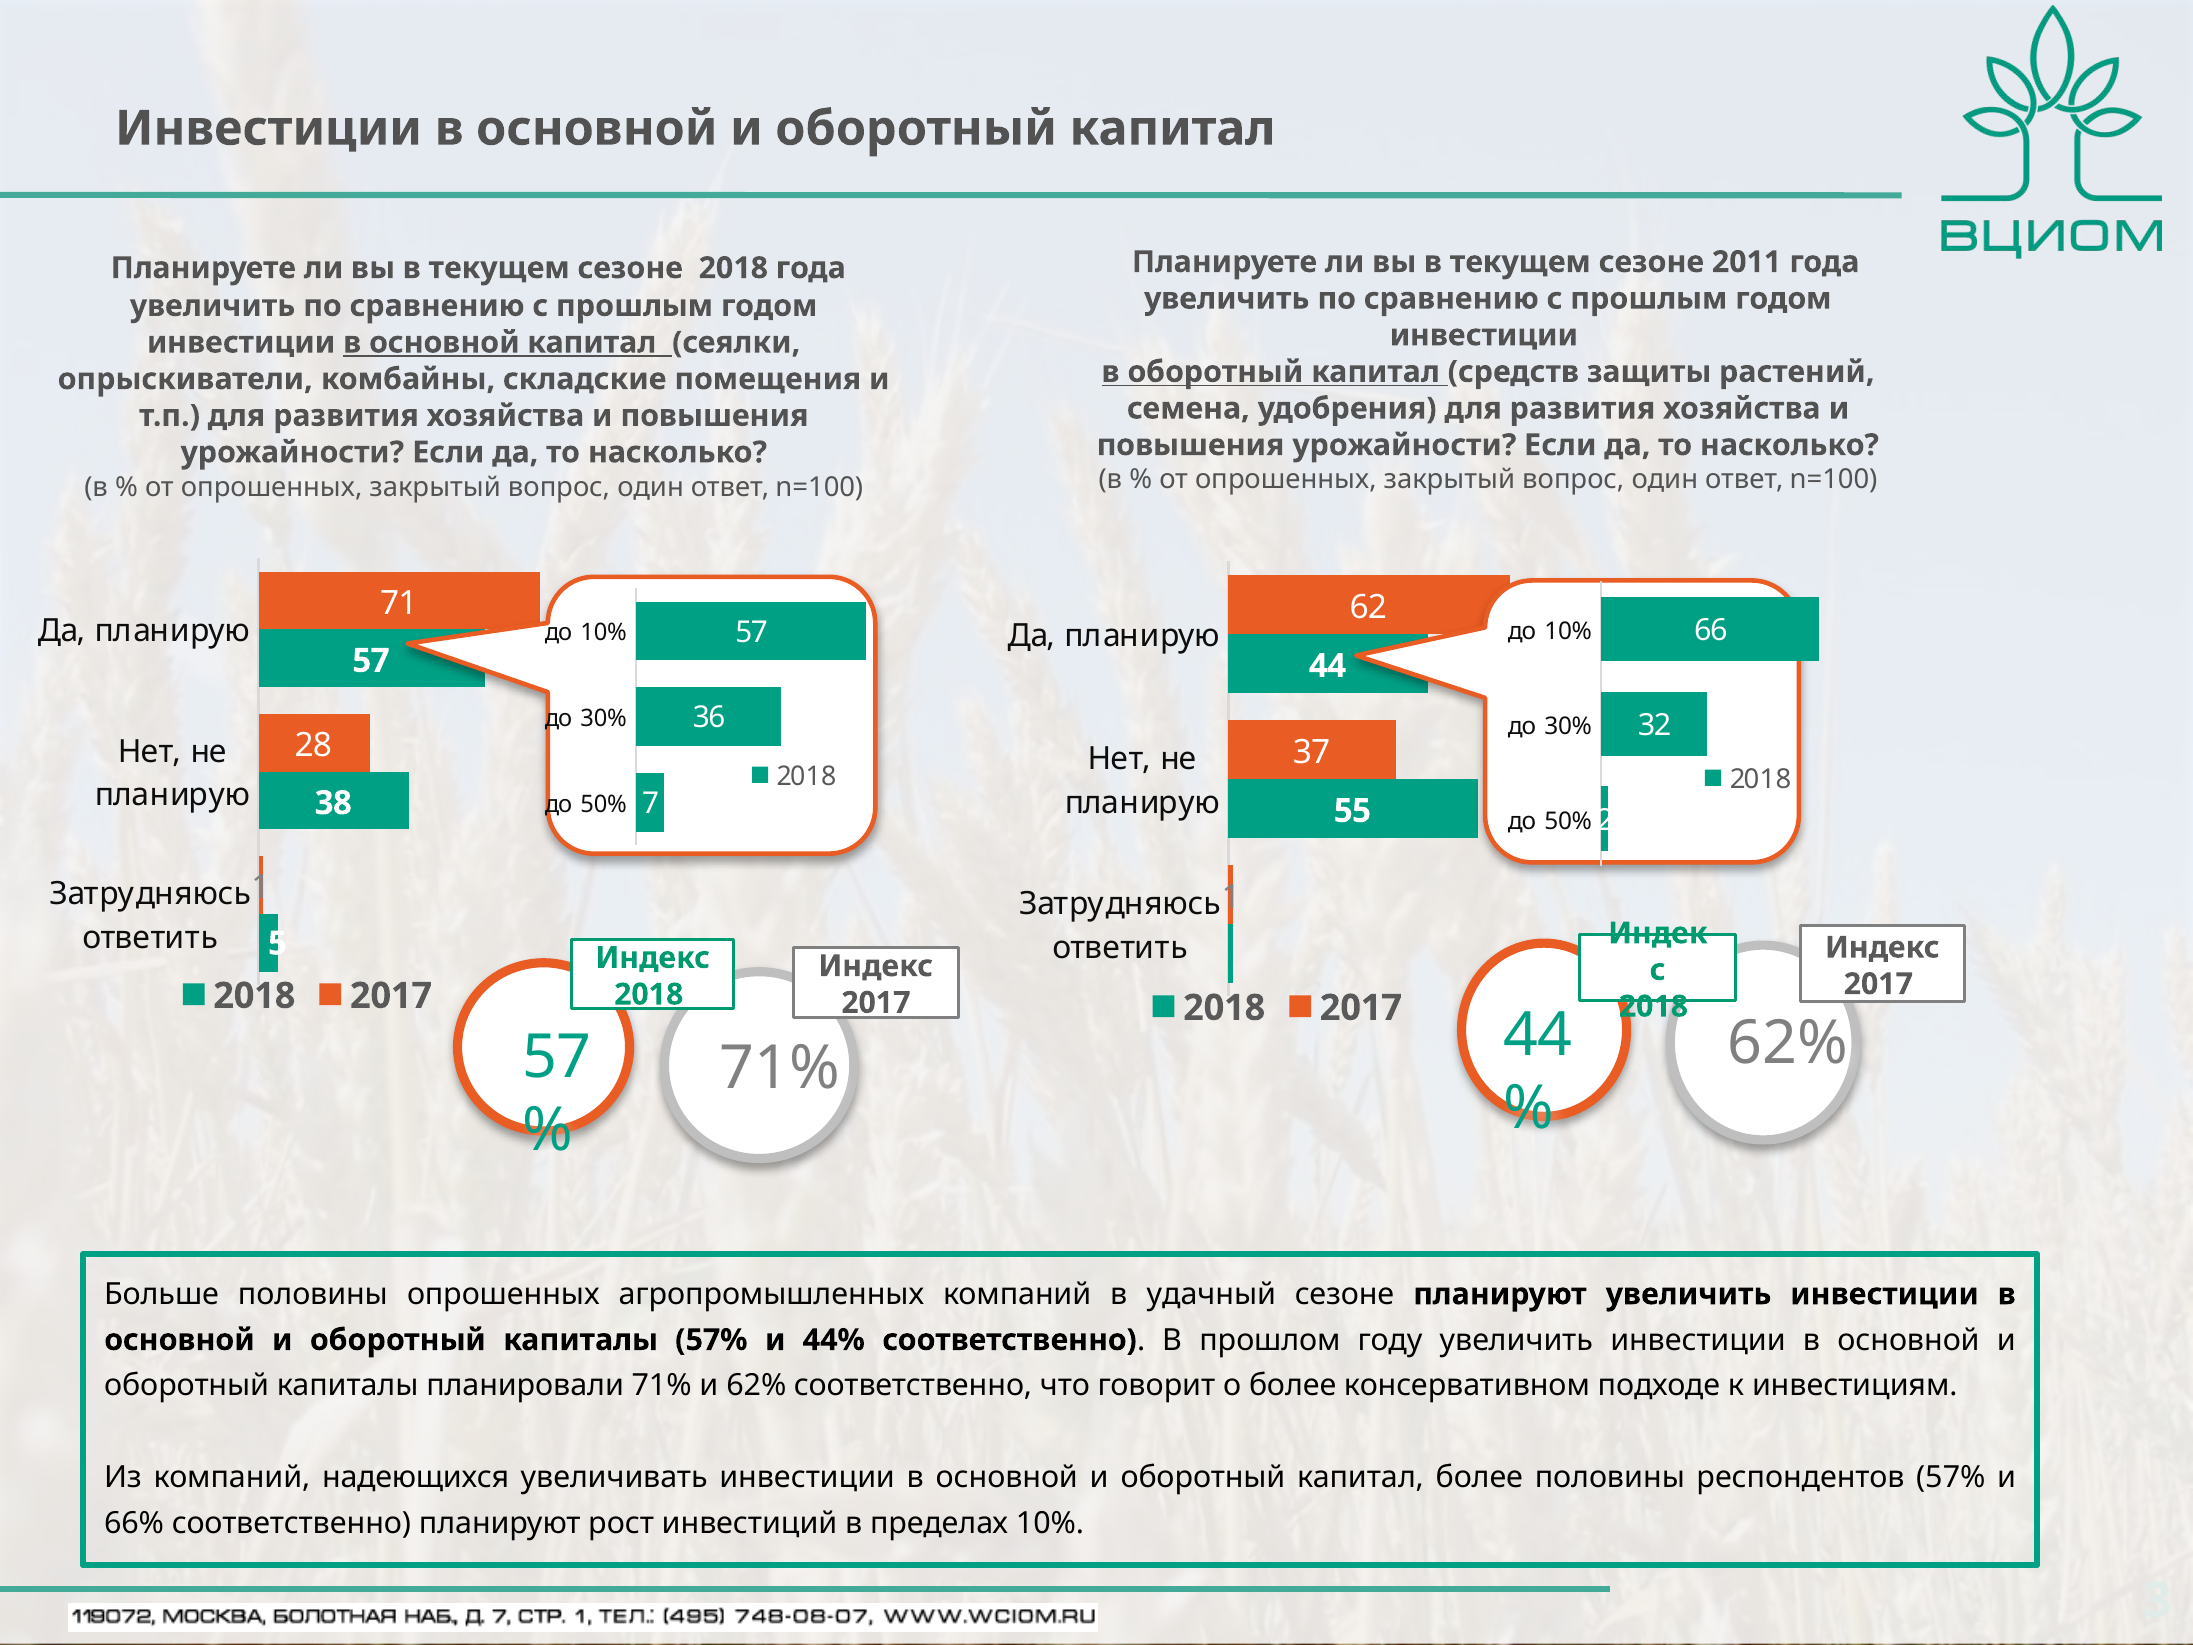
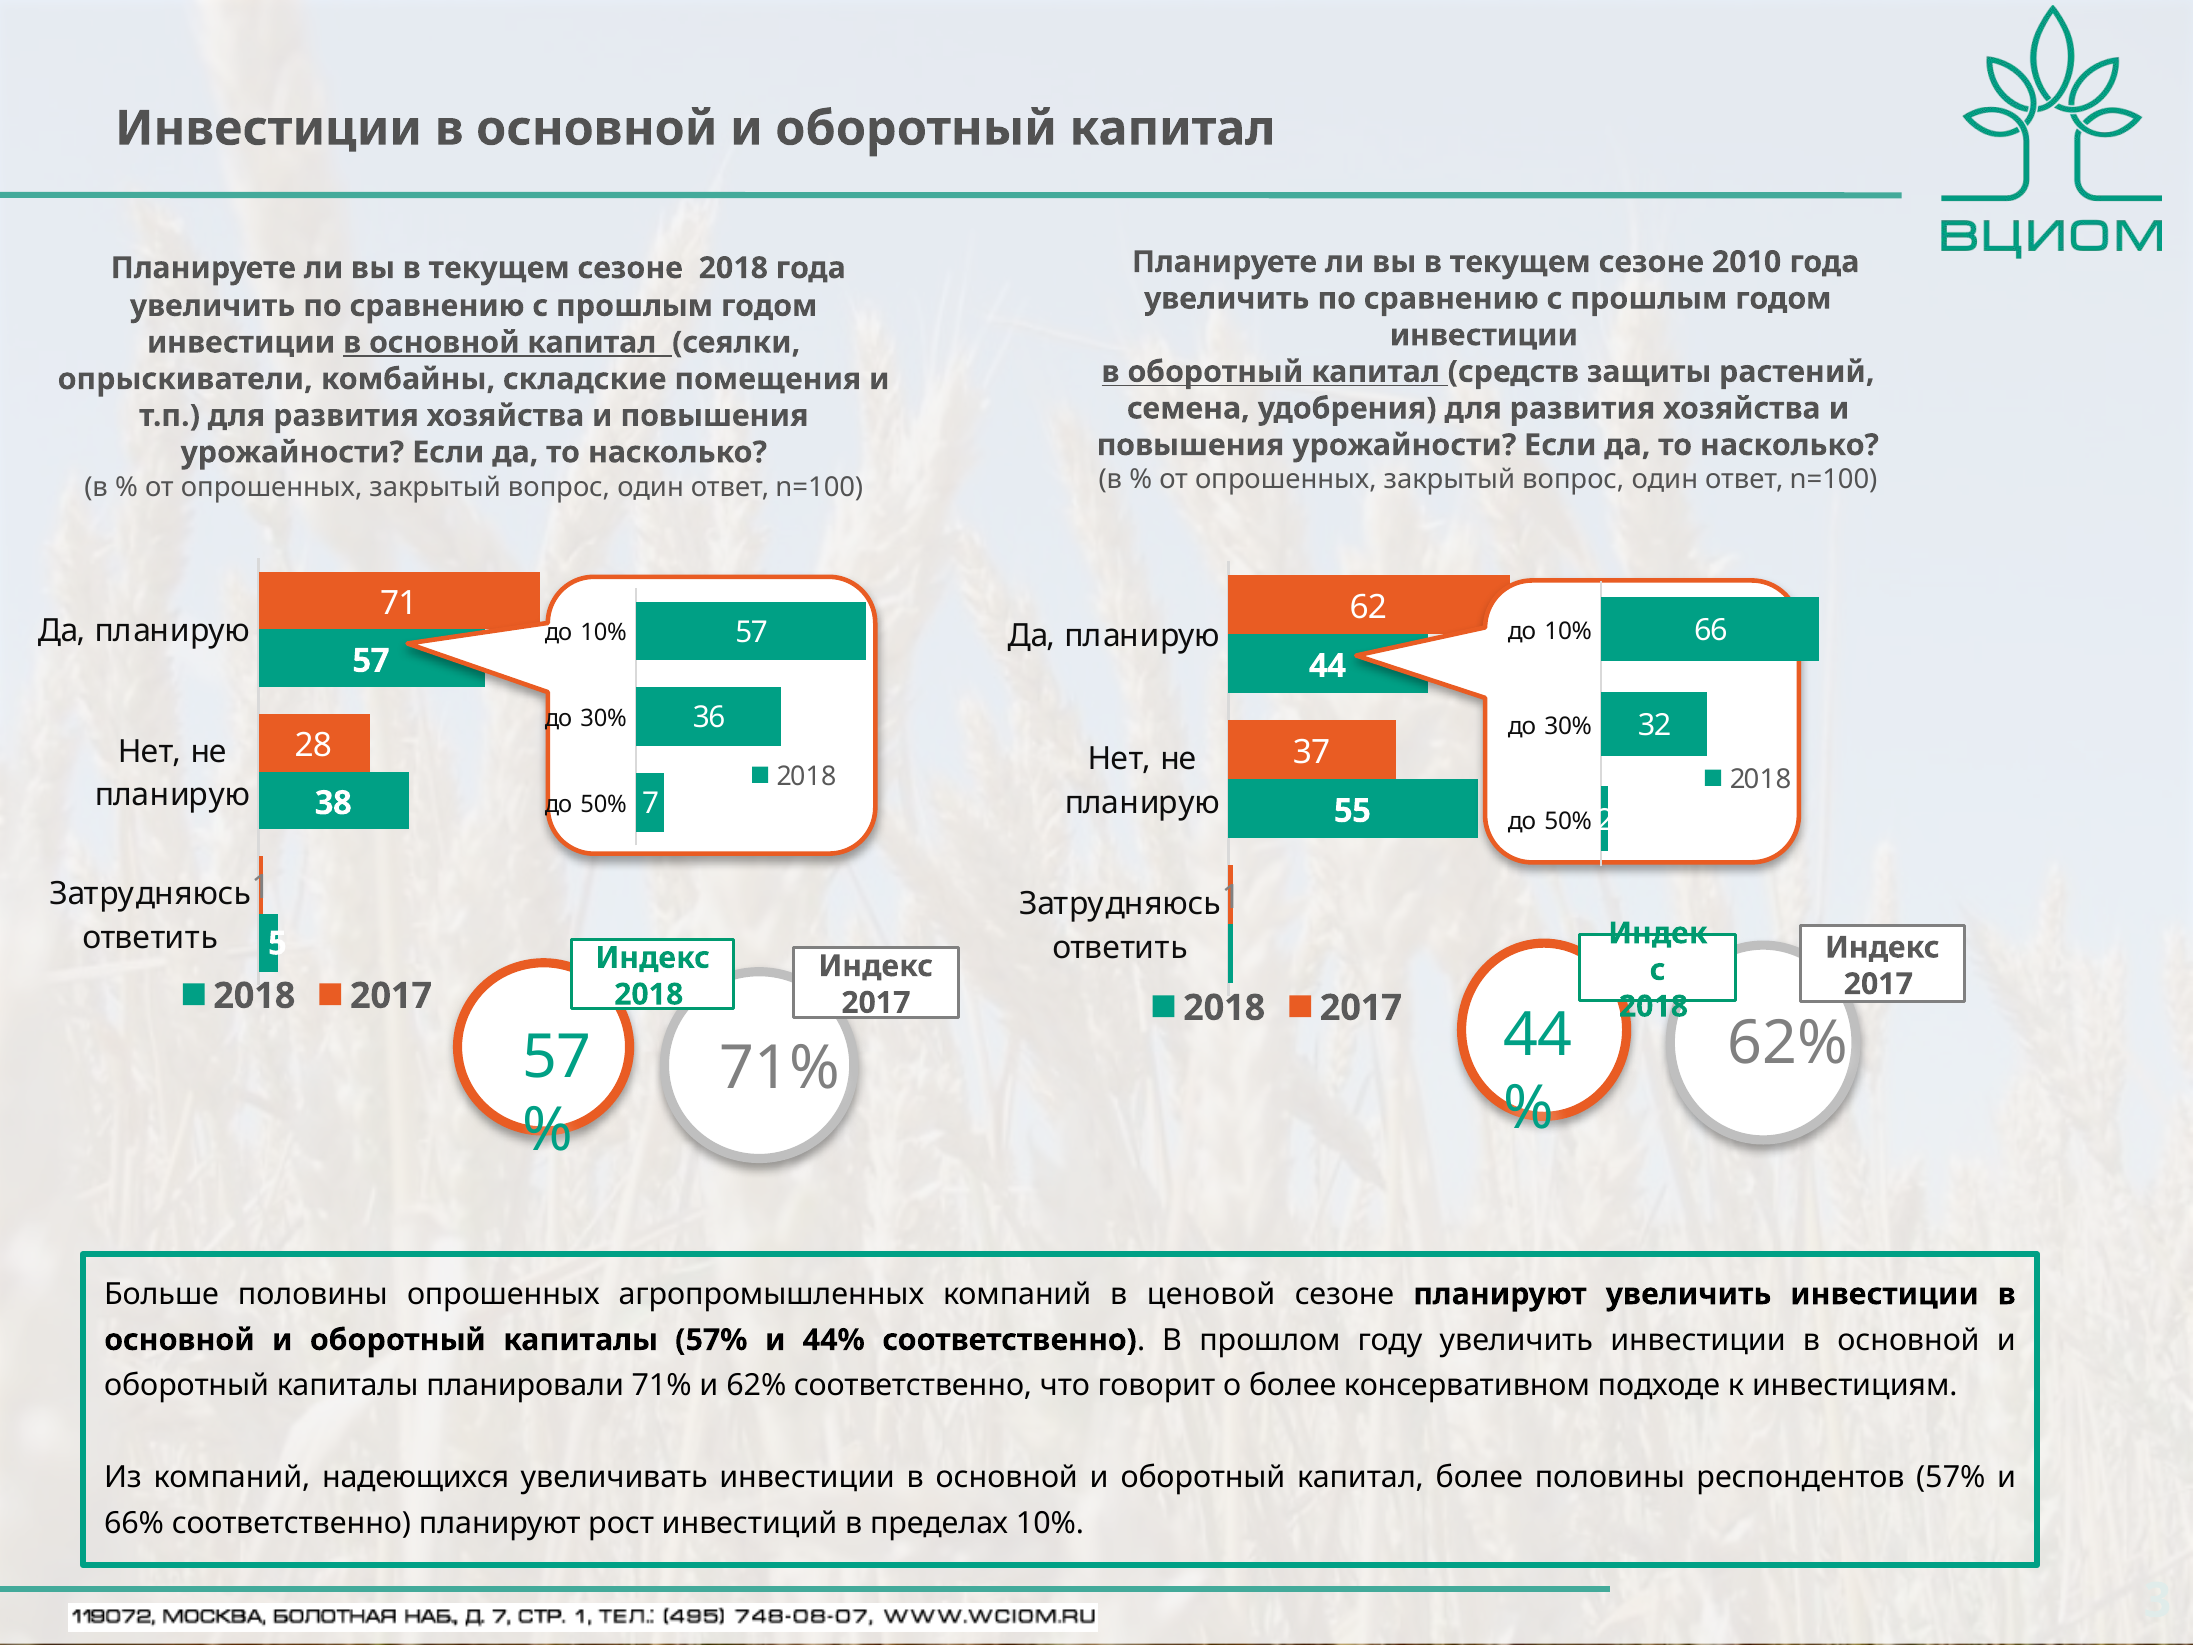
2011: 2011 -> 2010 (1747, 262)
удачный: удачный -> ценовой (1211, 1294)
